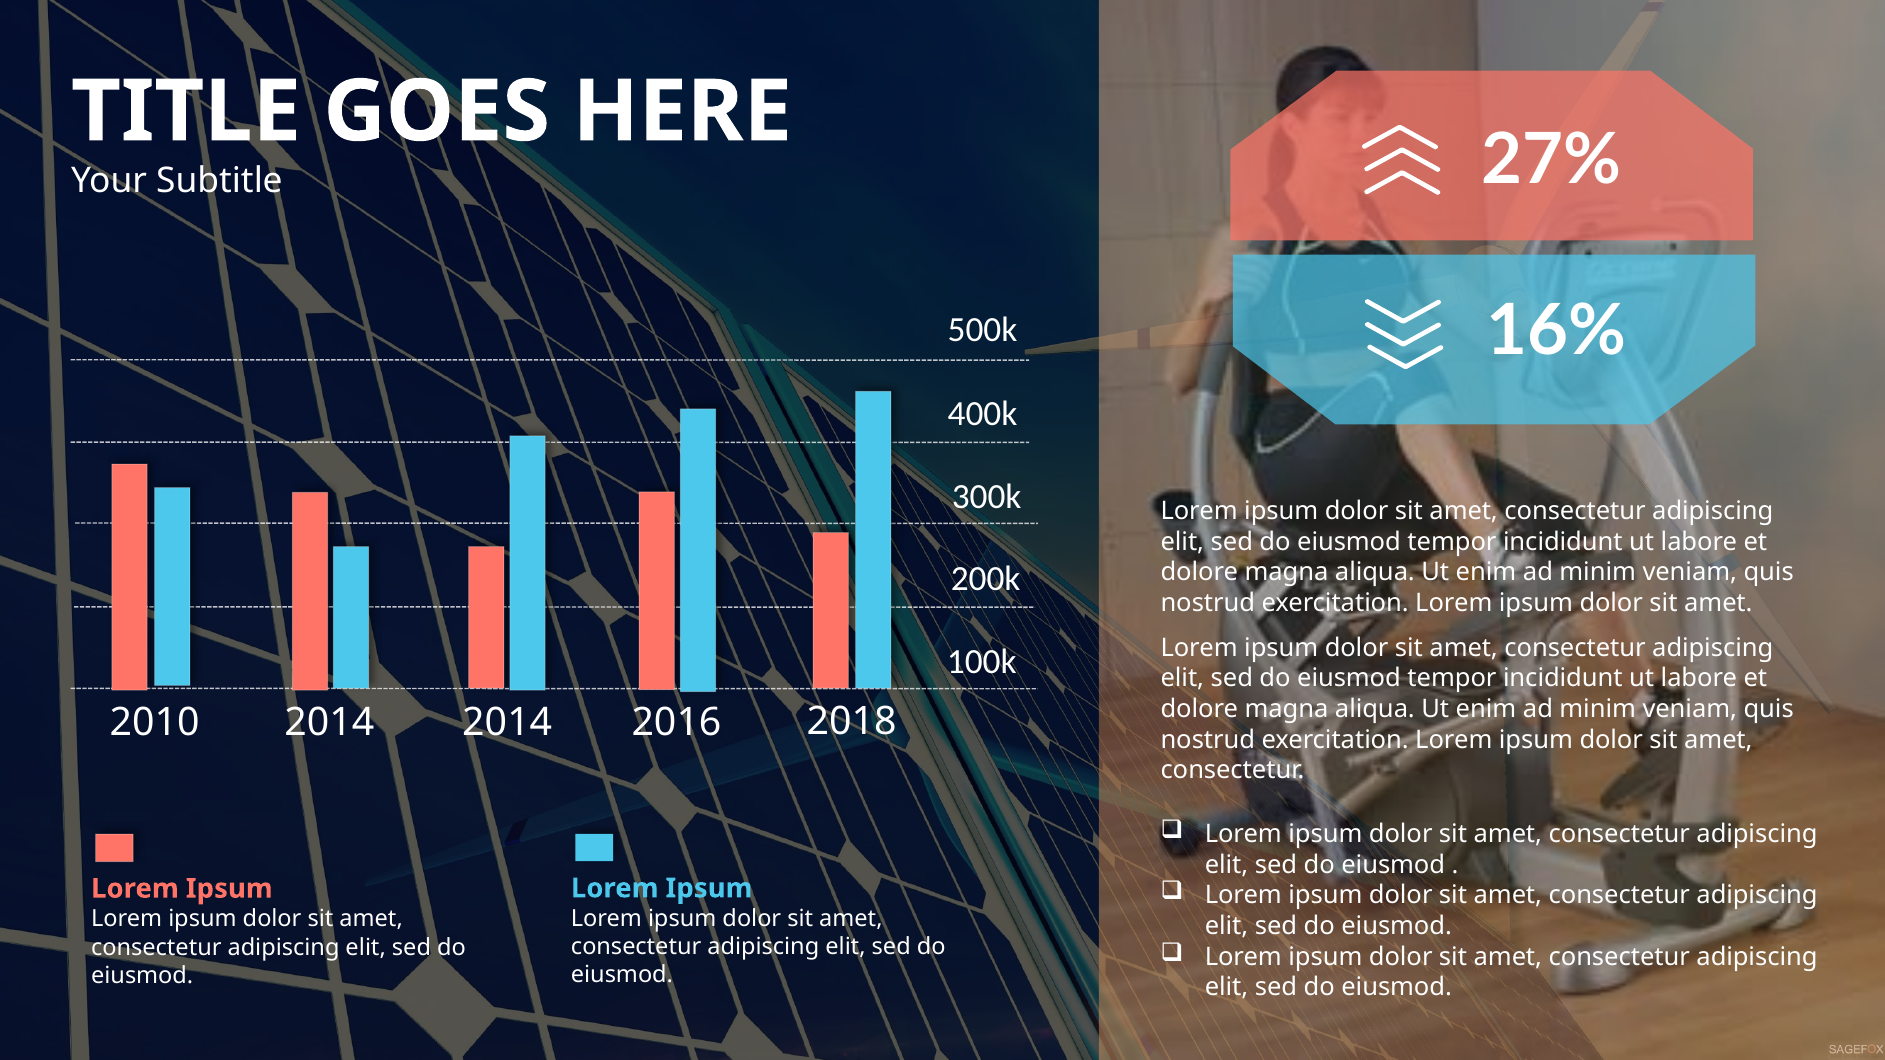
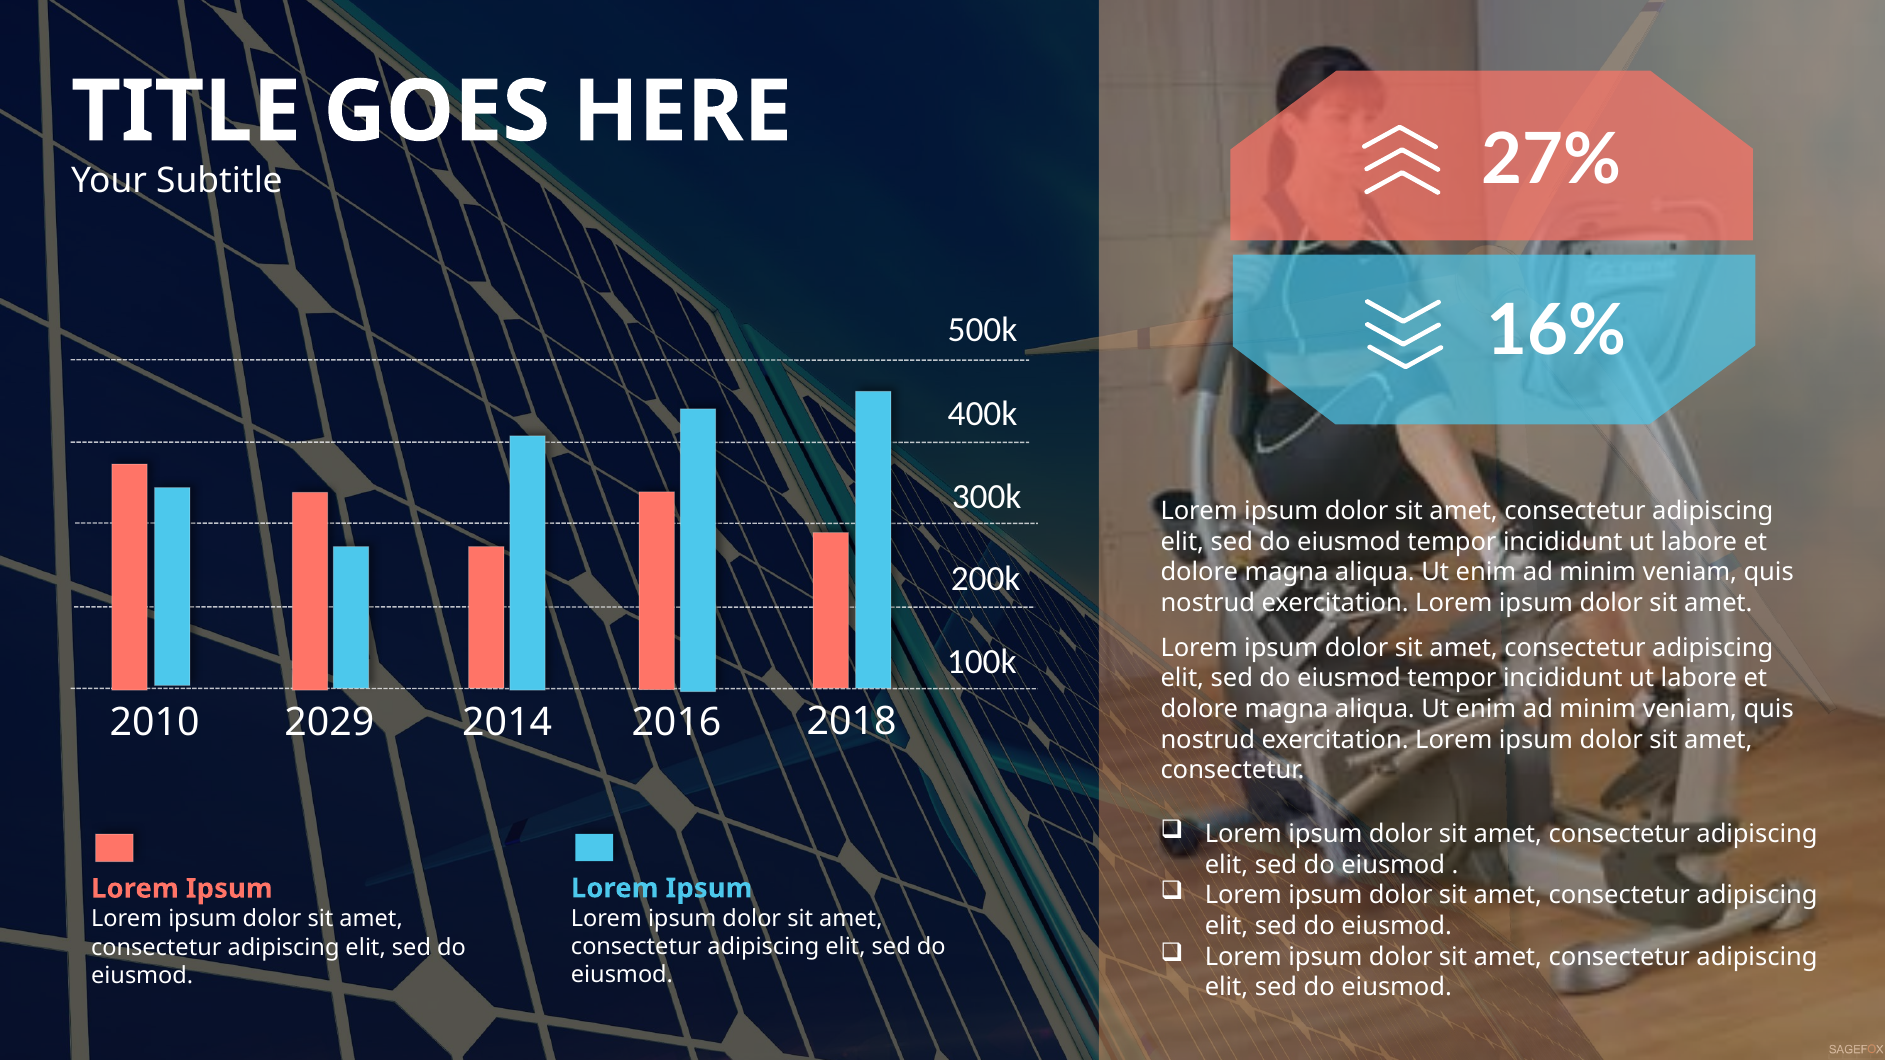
2010 2014: 2014 -> 2029 (329, 722)
